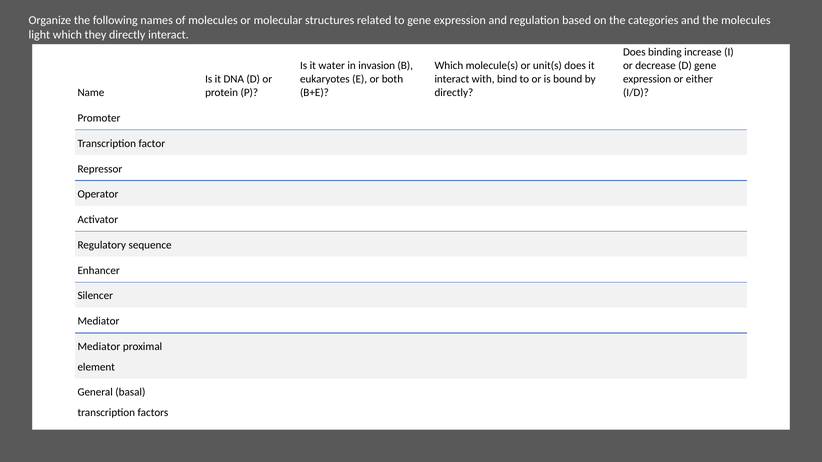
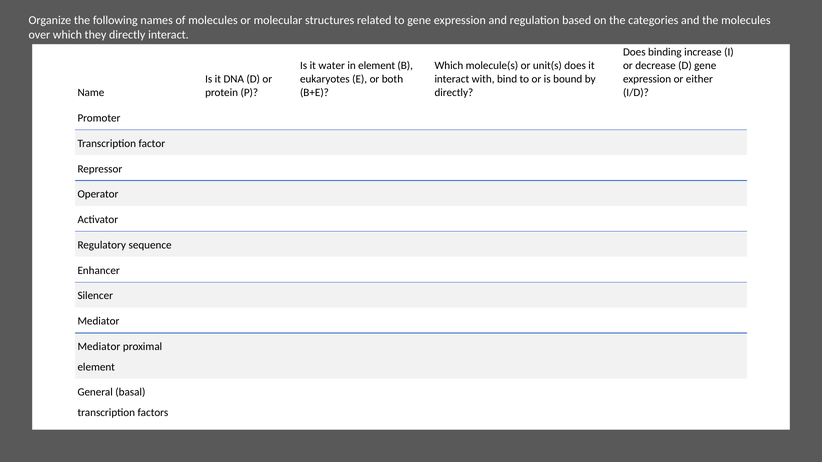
light: light -> over (39, 35)
in invasion: invasion -> element (377, 66)
